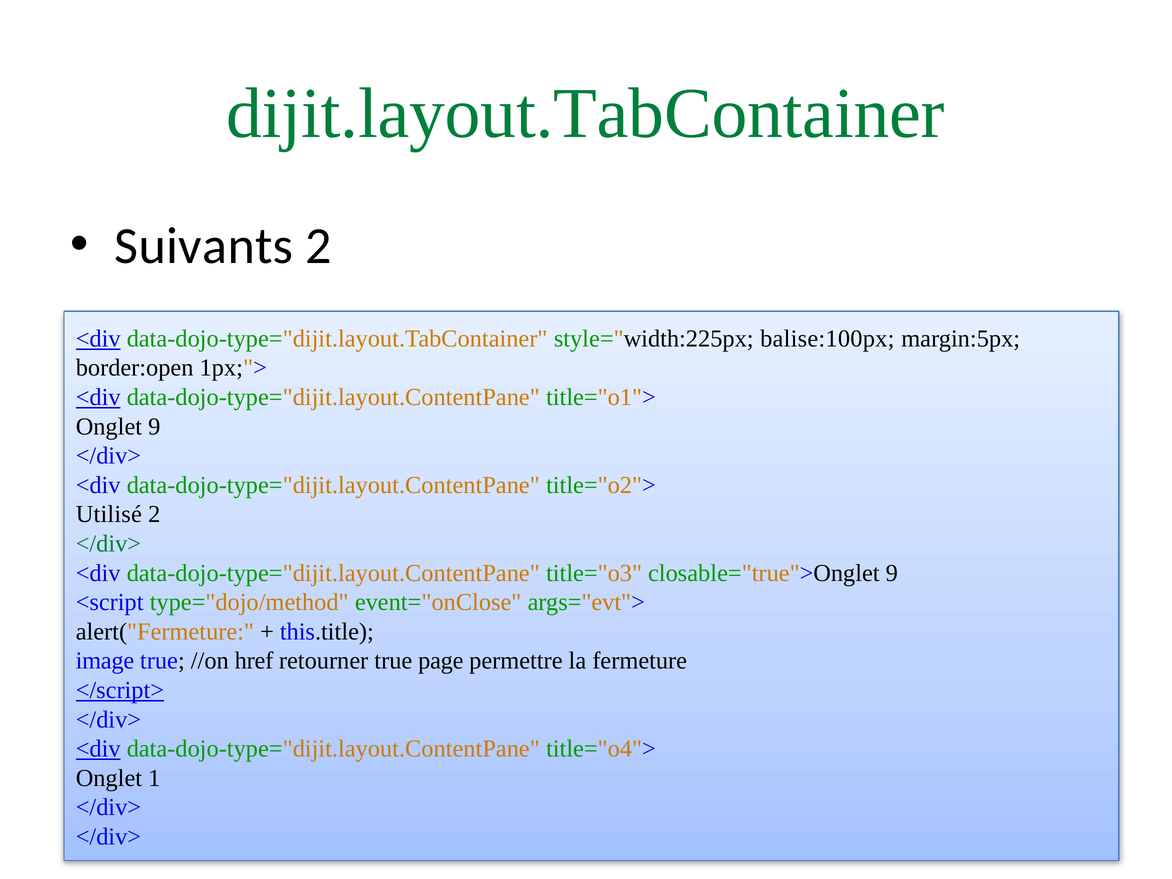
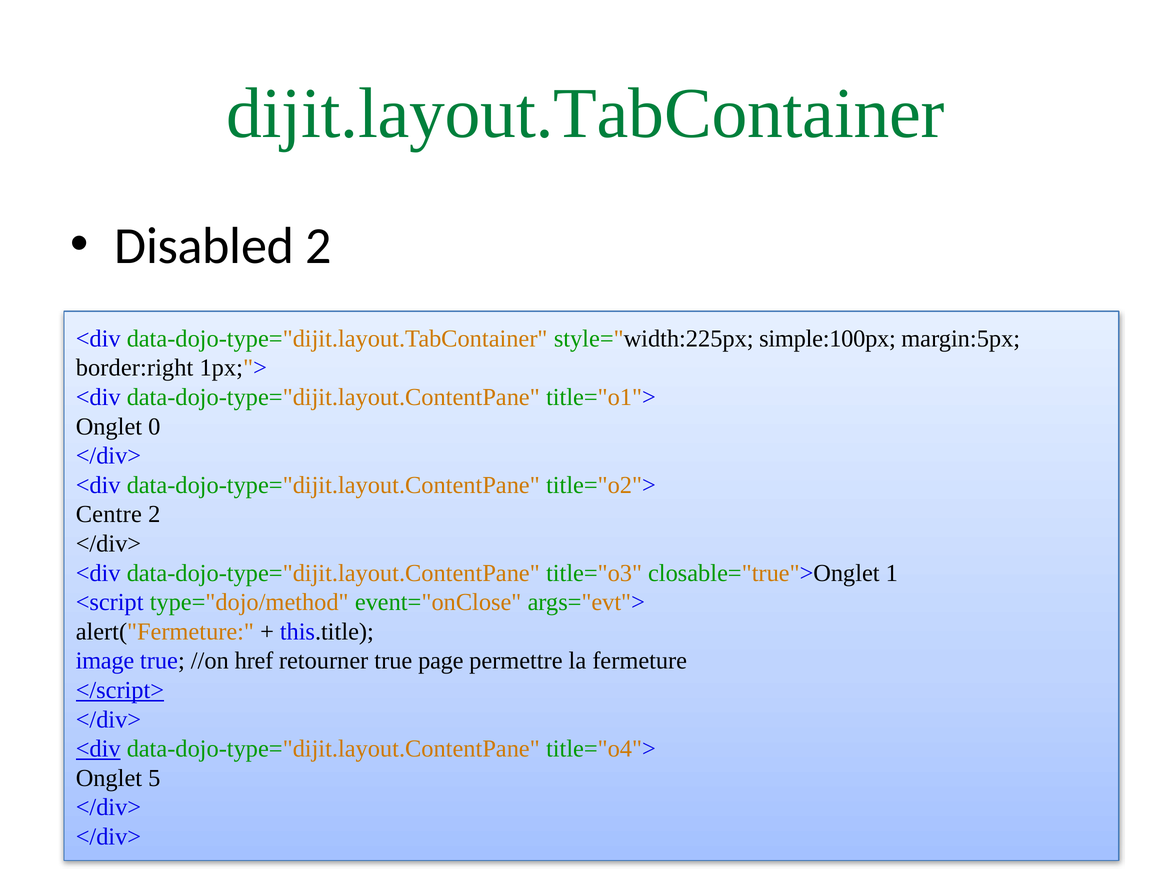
Suivants: Suivants -> Disabled (204, 246)
<div underline: present -> none (98, 339)
balise:100px: balise:100px -> simple:100px (828, 339)
border:open: border:open -> border:right (135, 368)
<div underline: present -> none (98, 397)
Onglet 9: 9 -> 0 (154, 427)
Utilisé: Utilisé -> Centre (109, 514)
</div> colour: green -> black (108, 544)
closable="true">Onglet 9: 9 -> 1 (892, 573)
1: 1 -> 5 (154, 778)
